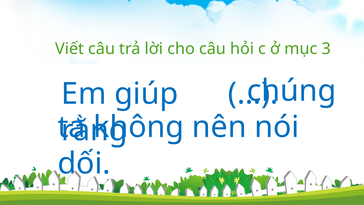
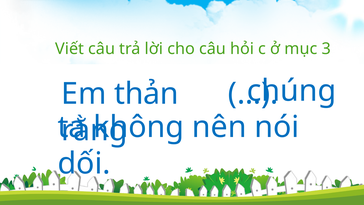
giúp: giúp -> thản (146, 94)
